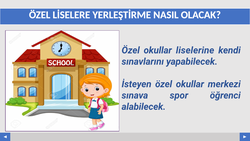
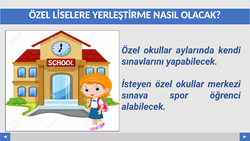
liselerine: liselerine -> aylarında (195, 50)
